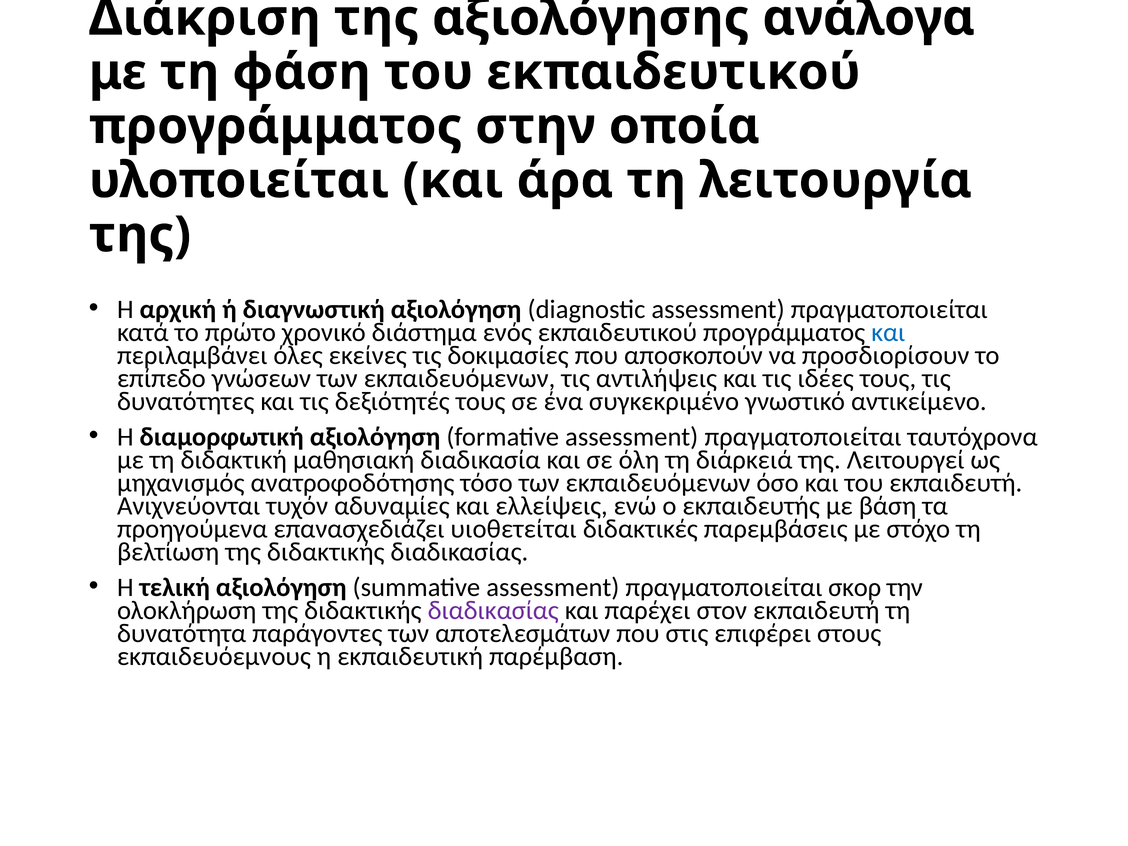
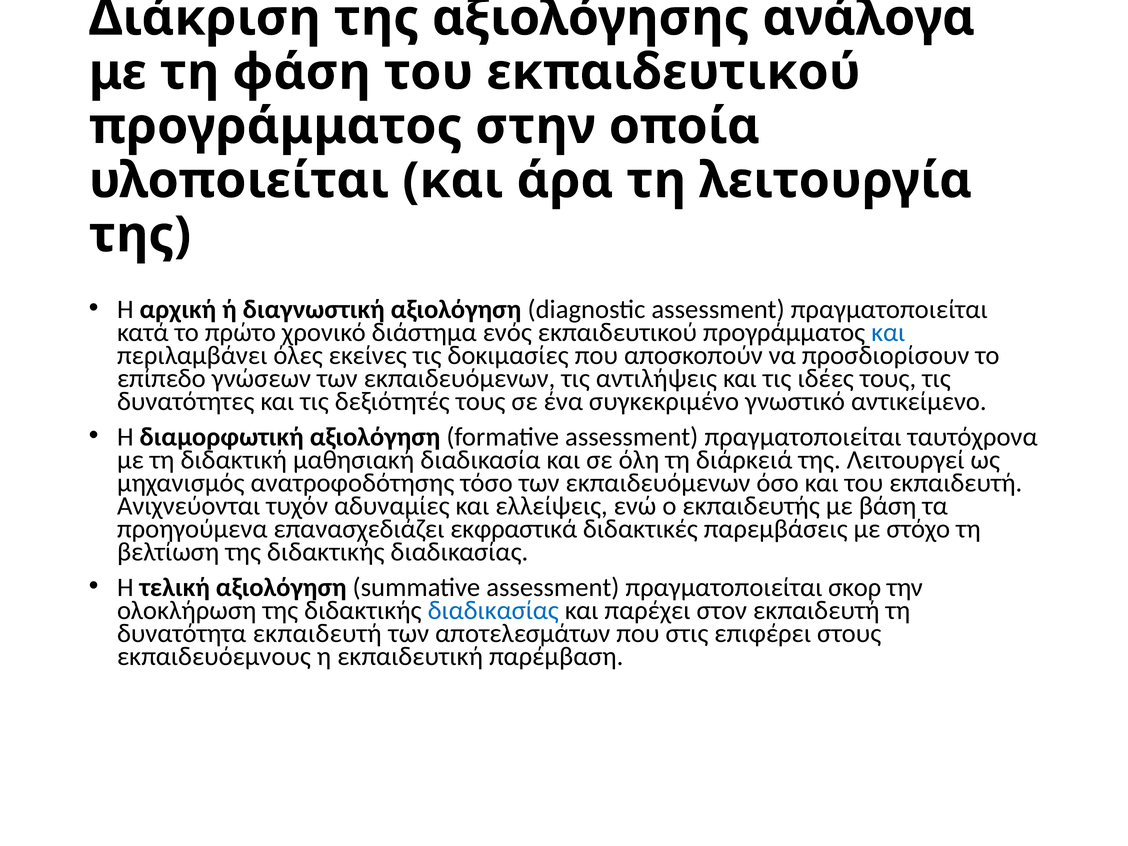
υιοθετείται: υιοθετείται -> εκφραστικά (514, 529)
διαδικασίας colour: purple -> blue (493, 611)
δυνατότητα παράγοντες: παράγοντες -> εκπαιδευτή (317, 634)
